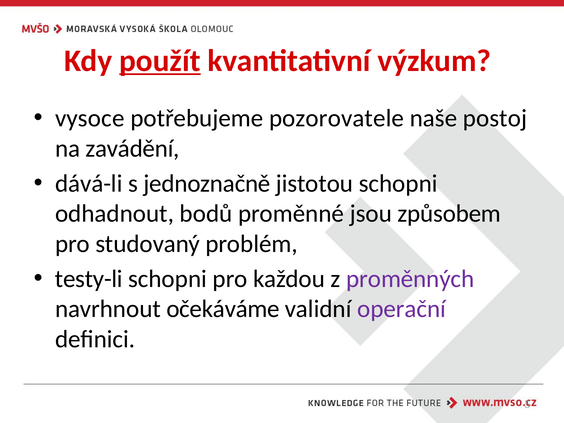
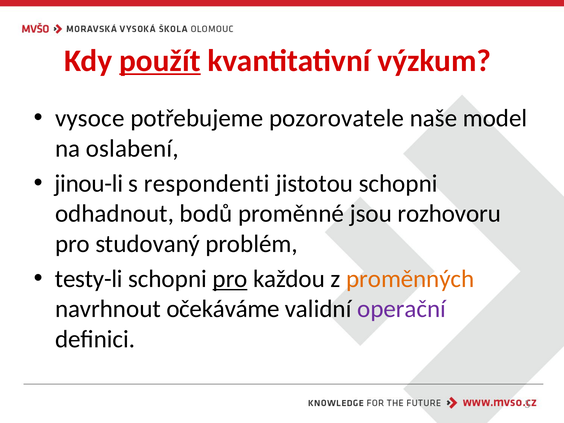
postoj: postoj -> model (495, 118)
zavádění: zavádění -> oslabení (132, 148)
dává-li: dává-li -> jinou-li (89, 184)
jednoznačně: jednoznačně -> respondenti (207, 184)
způsobem: způsobem -> rozhovoru (449, 214)
pro underline: none -> present (230, 279)
proměnných colour: purple -> orange (410, 279)
